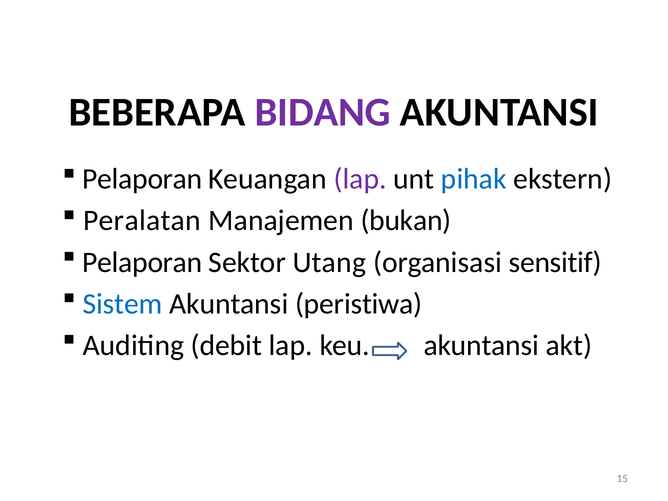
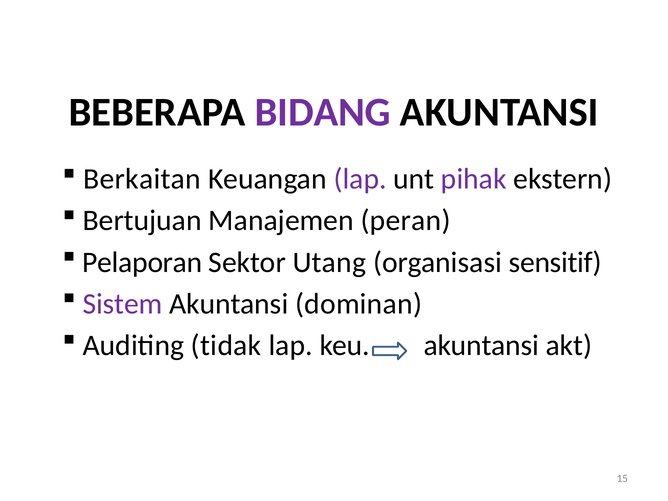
Pelaporan: Pelaporan -> Berkaitan (142, 179)
pihak colour: blue -> purple (474, 179)
Peralatan: Peralatan -> Bertujuan (142, 221)
bukan: bukan -> peran (406, 221)
Sistem colour: blue -> purple (123, 304)
peristiwa: peristiwa -> dominan (359, 304)
debit: debit -> tidak (226, 345)
